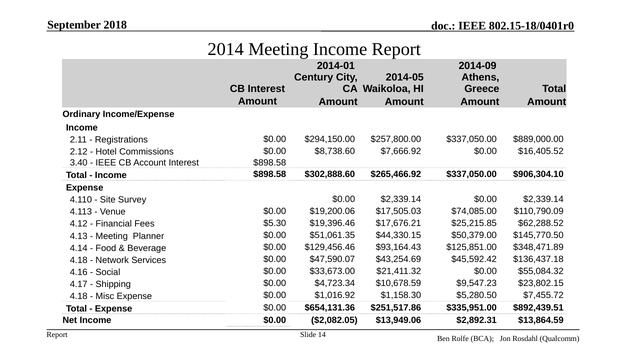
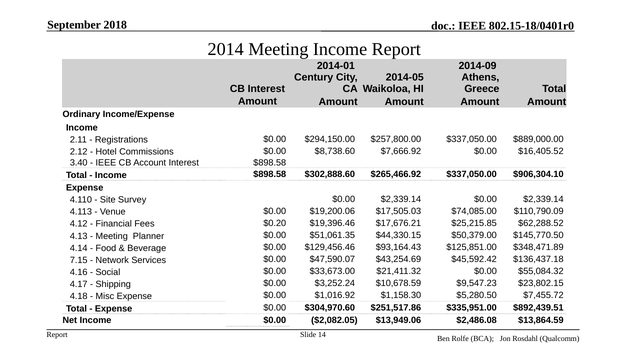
$5.30: $5.30 -> $0.20 (275, 223)
4.18: 4.18 -> 7.15 (79, 260)
$4,723.34: $4,723.34 -> $3,252.24 (335, 284)
$654,131.36: $654,131.36 -> $304,970.60 (330, 308)
$2,892.31: $2,892.31 -> $2,486.08 (477, 321)
